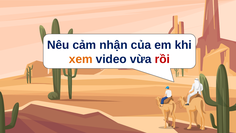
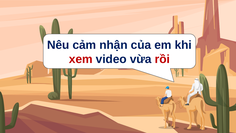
xem colour: orange -> red (81, 59)
